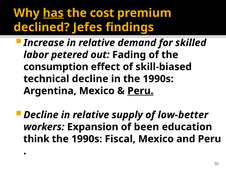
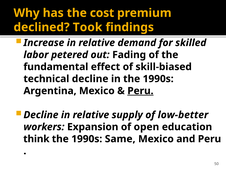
has underline: present -> none (53, 13)
Jefes: Jefes -> Took (88, 27)
consumption: consumption -> fundamental (56, 67)
been: been -> open (146, 127)
Fiscal: Fiscal -> Same (120, 139)
